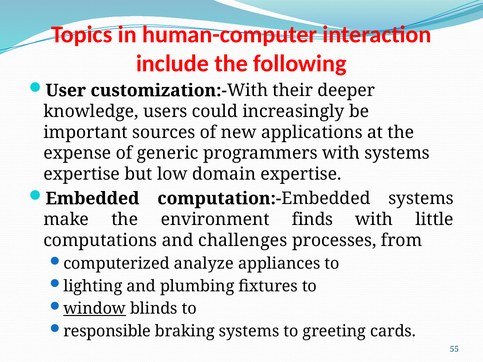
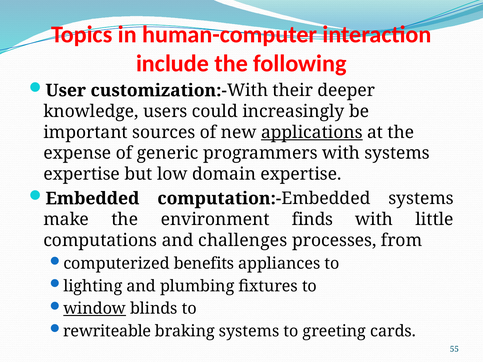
applications underline: none -> present (312, 132)
analyze: analyze -> benefits (204, 264)
responsible: responsible -> rewriteable (107, 331)
